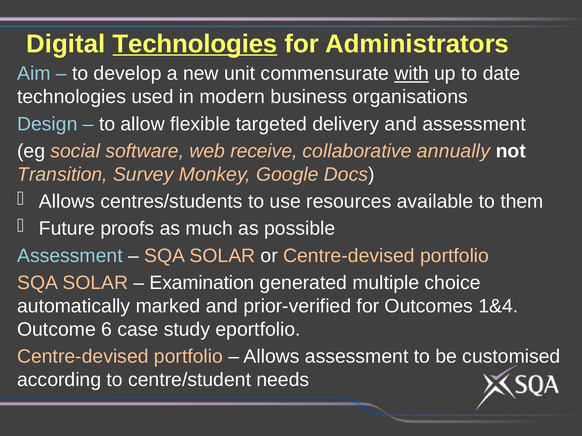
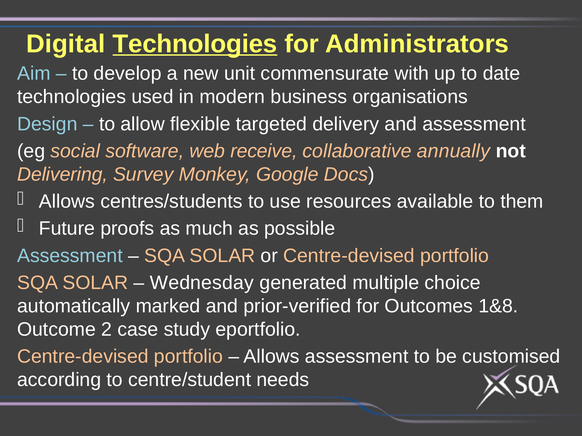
with underline: present -> none (412, 74)
Transition: Transition -> Delivering (62, 175)
Examination: Examination -> Wednesday (202, 283)
1&4: 1&4 -> 1&8 (498, 306)
6: 6 -> 2 (107, 330)
